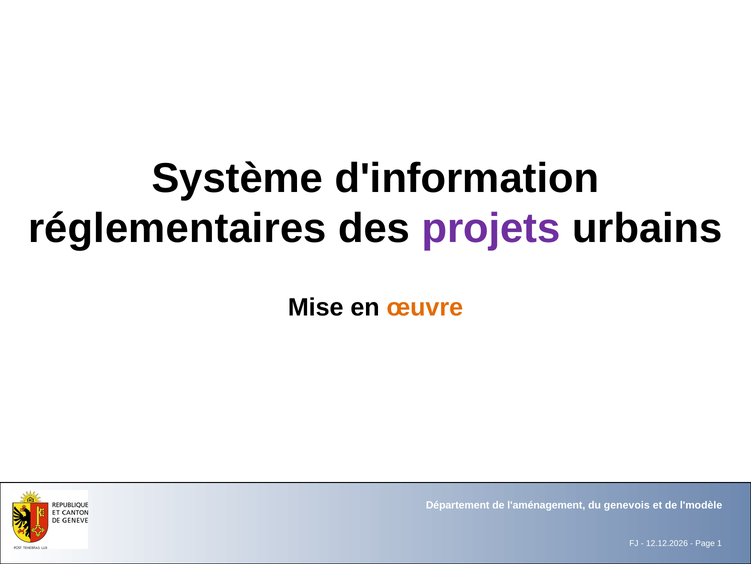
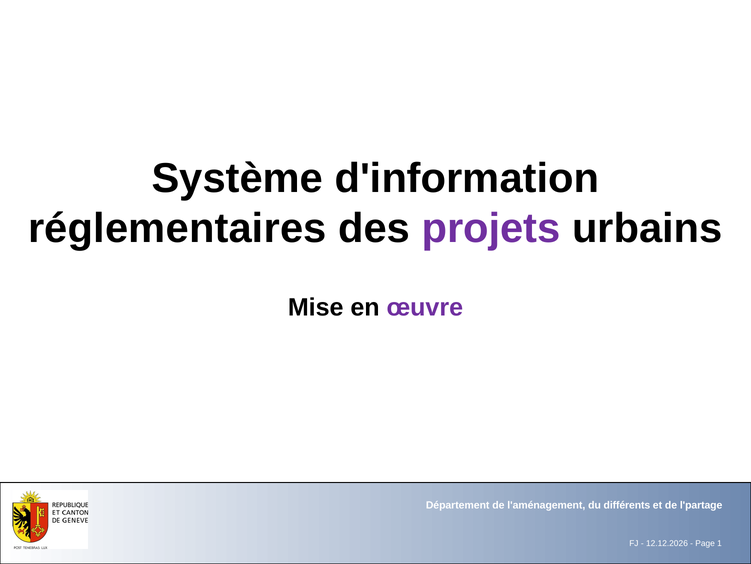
œuvre colour: orange -> purple (425, 307)
genevois: genevois -> différents (627, 505)
l'modèle: l'modèle -> l'partage (701, 505)
